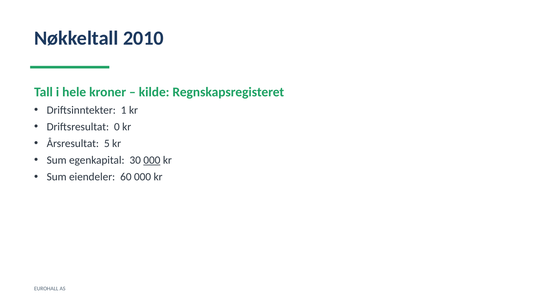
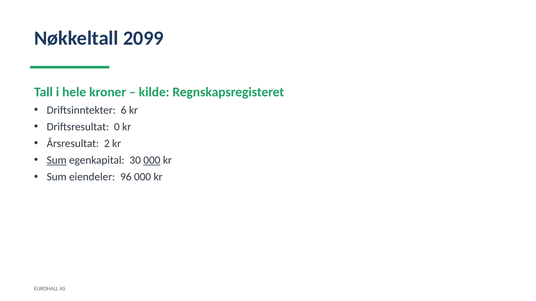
2010: 2010 -> 2099 (143, 38)
1: 1 -> 6 (124, 110)
5: 5 -> 2 (107, 144)
Sum underline: none -> present (57, 160)
60: 60 -> 96 (126, 177)
